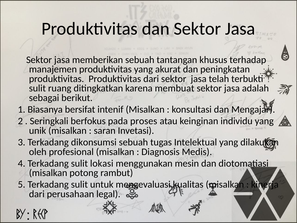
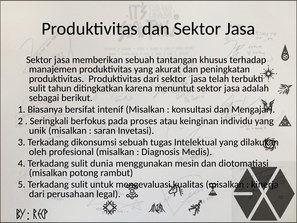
ruang: ruang -> tahun (60, 88)
membuat: membuat -> menuntut (175, 88)
lokasi: lokasi -> dunia (102, 163)
